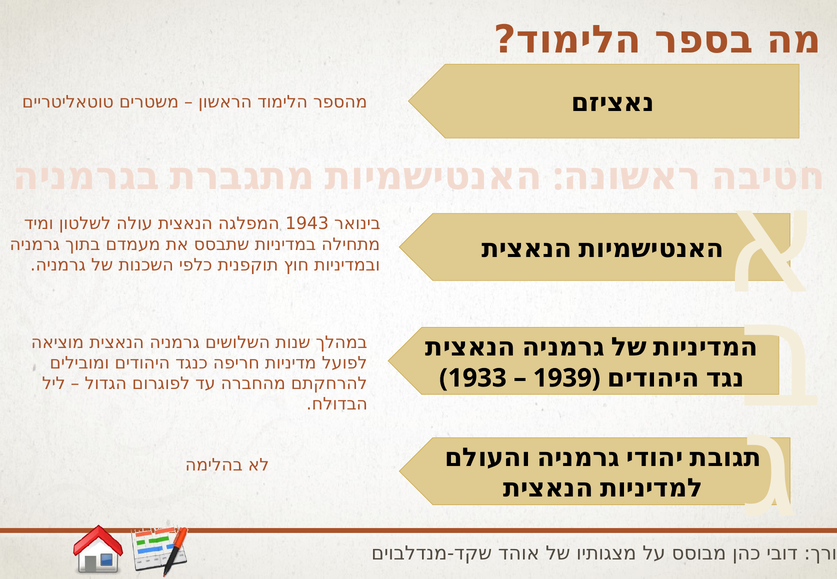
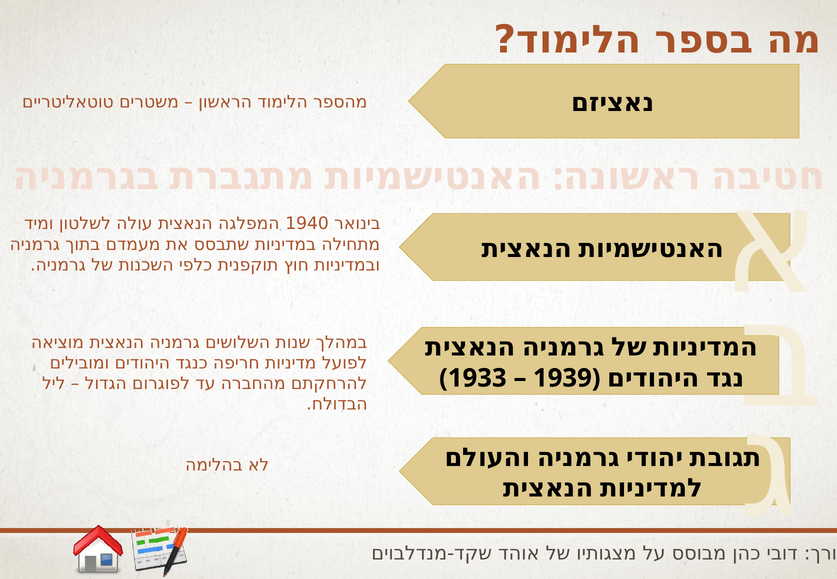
1943: 1943 -> 1940 (307, 224)
